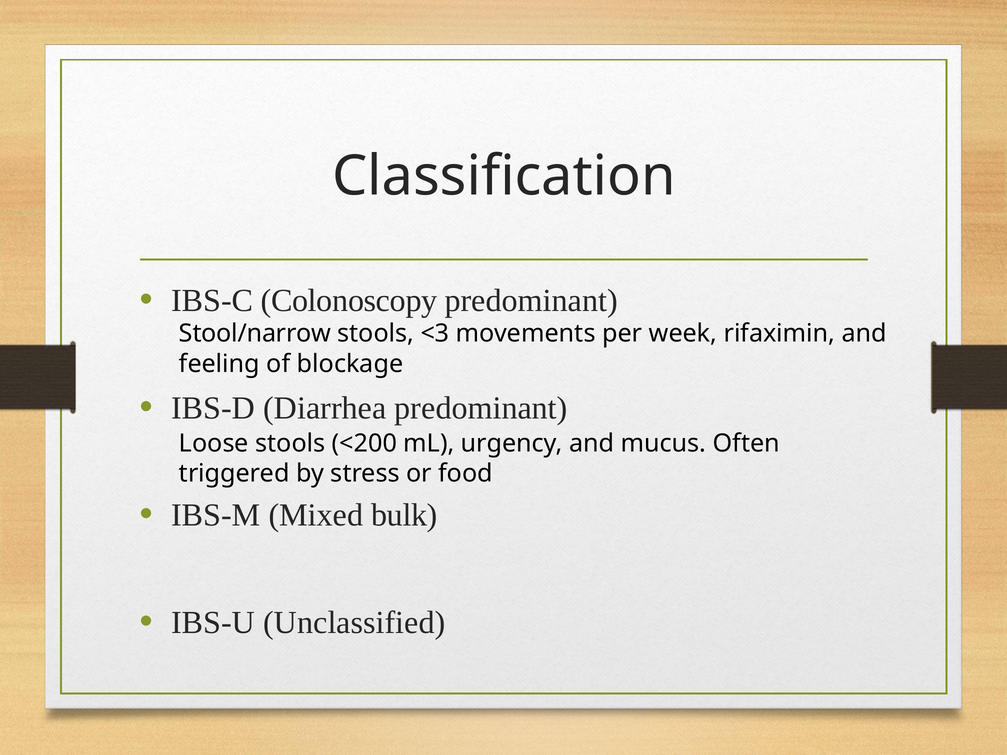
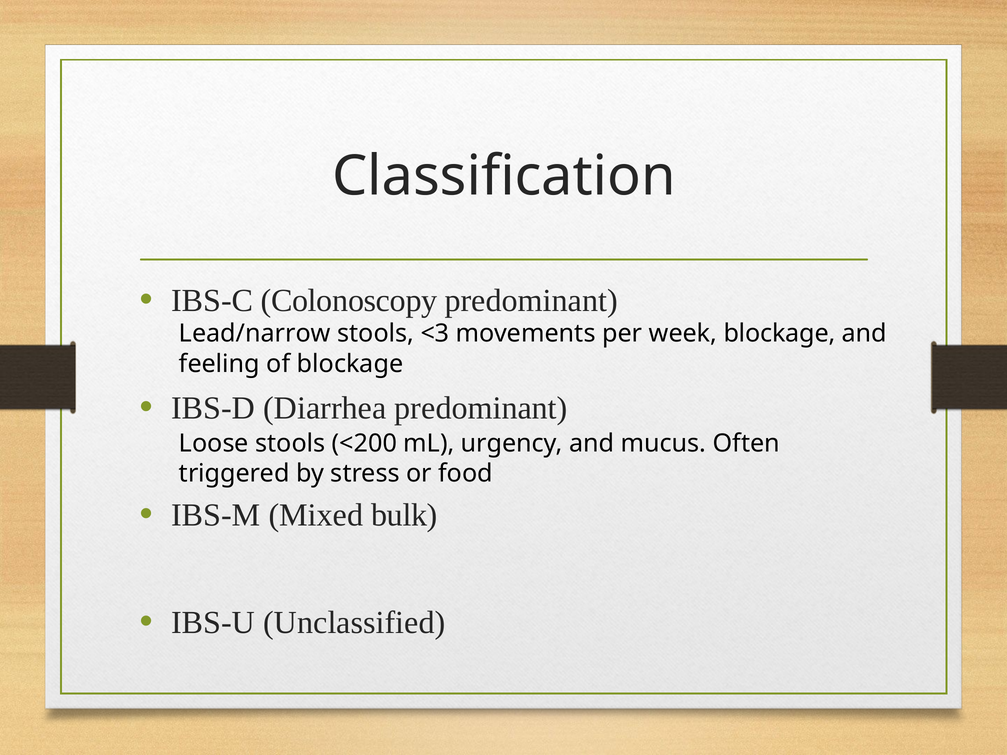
Stool/narrow: Stool/narrow -> Lead/narrow (255, 334)
week rifaximin: rifaximin -> blockage (779, 334)
